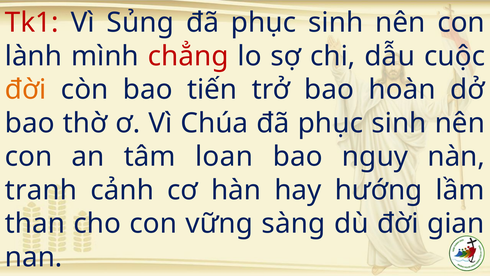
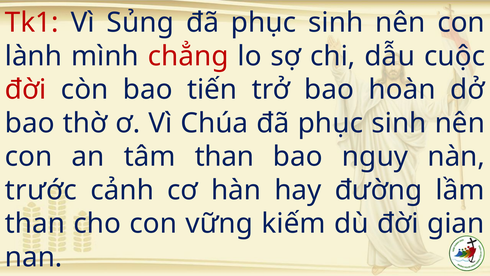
đời colour: orange -> red (26, 90)
tâm loan: loan -> than (224, 156)
tranh: tranh -> trước (41, 190)
hướng: hướng -> đường (379, 190)
sàng: sàng -> kiếm (294, 223)
